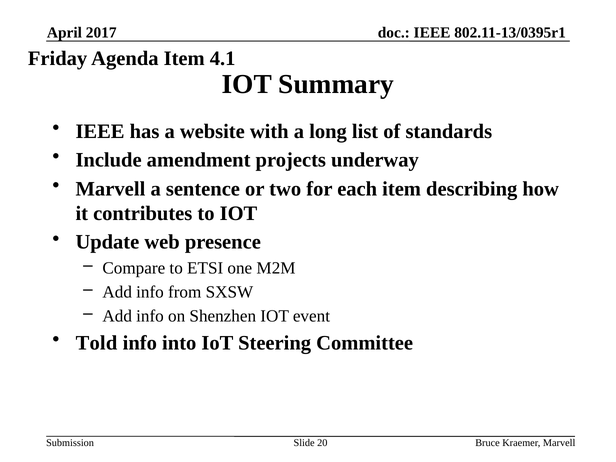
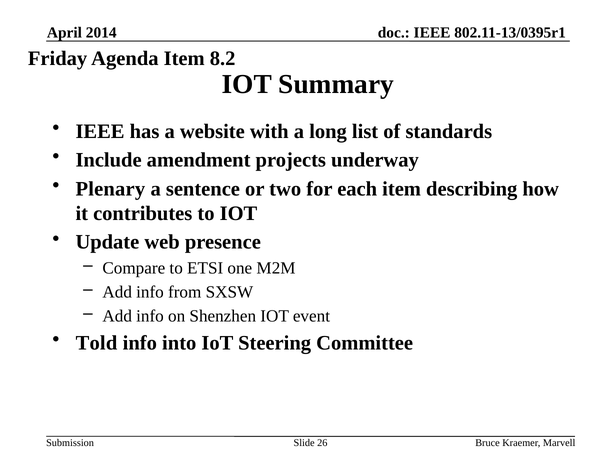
2017: 2017 -> 2014 (101, 33)
4.1: 4.1 -> 8.2 (223, 58)
Marvell: Marvell -> Plenary (110, 189)
20: 20 -> 26 (322, 443)
